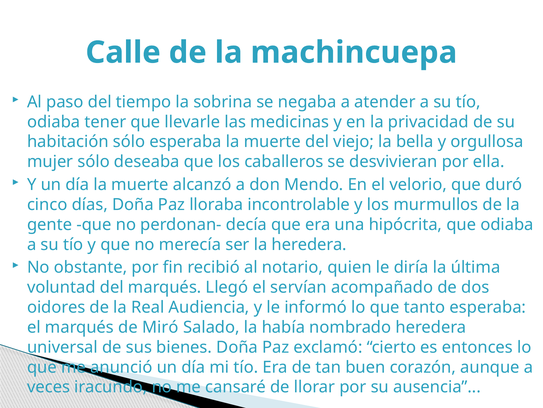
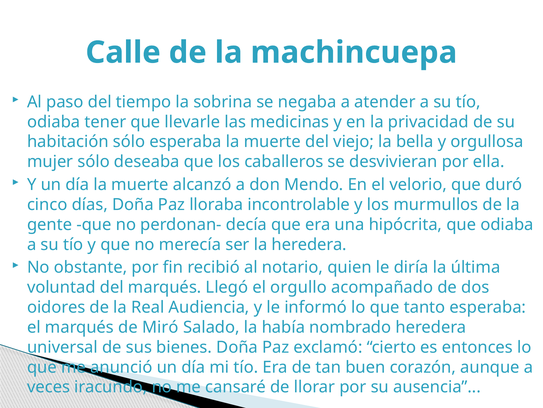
servían: servían -> orgullo (299, 287)
